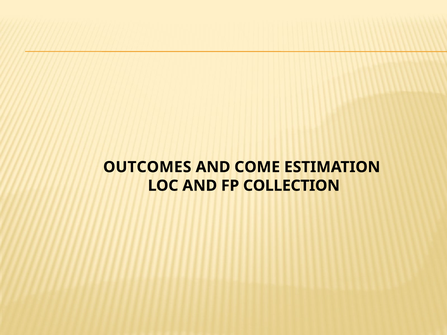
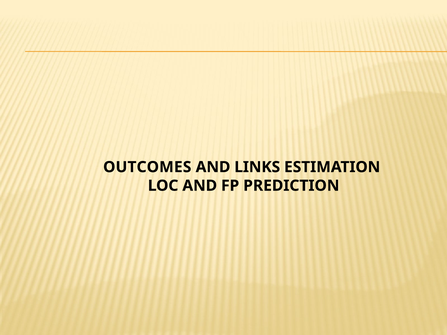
COME: COME -> LINKS (257, 167)
COLLECTION: COLLECTION -> PREDICTION (291, 186)
